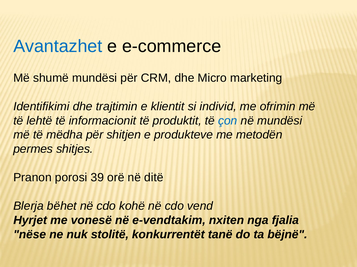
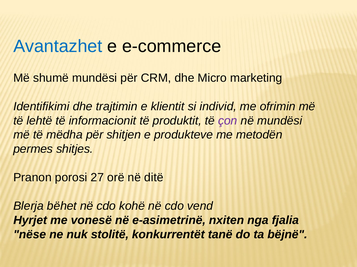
çon colour: blue -> purple (228, 121)
39: 39 -> 27 (97, 178)
e-vendtakim: e-vendtakim -> e-asimetrinë (169, 221)
